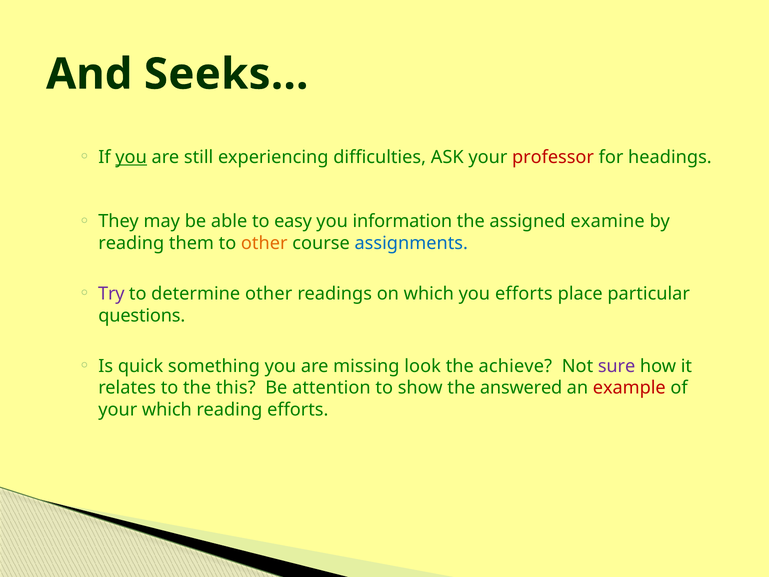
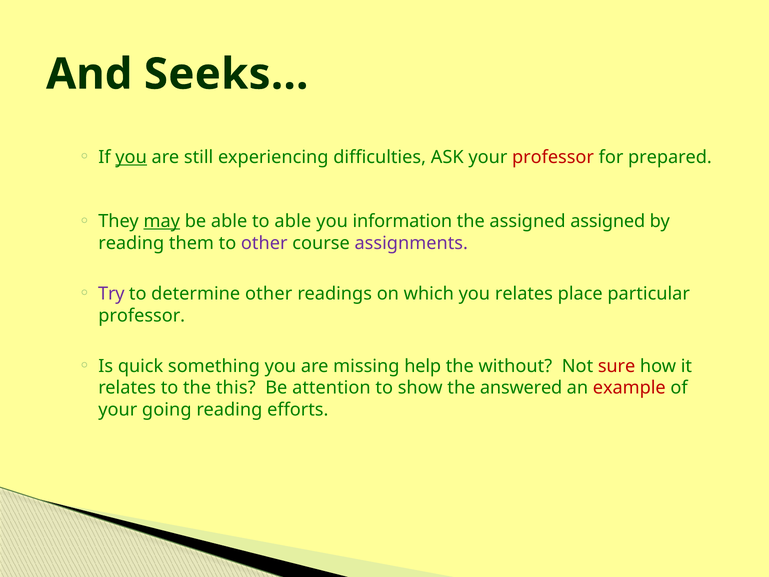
headings: headings -> prepared (670, 157)
may underline: none -> present (162, 221)
to easy: easy -> able (293, 221)
assigned examine: examine -> assigned (608, 221)
other colour: orange -> purple (264, 243)
assignments colour: blue -> purple (411, 243)
you efforts: efforts -> relates (524, 294)
questions: questions -> professor (142, 315)
look: look -> help (423, 366)
achieve: achieve -> without (515, 366)
sure colour: purple -> red (617, 366)
your which: which -> going (167, 410)
